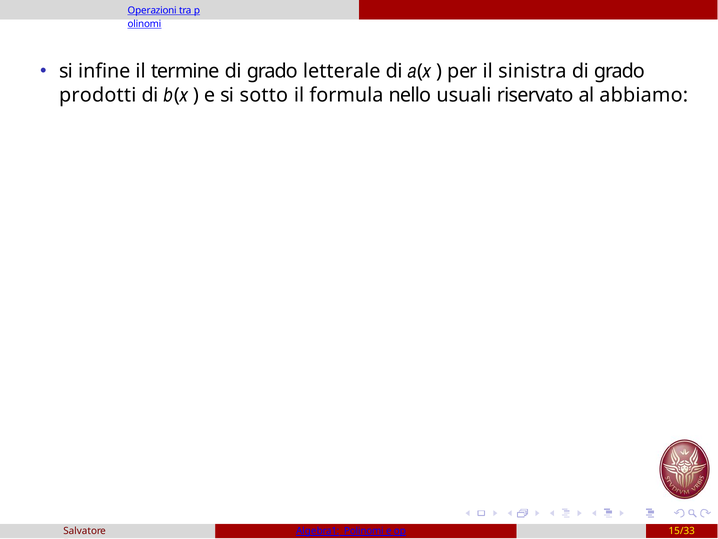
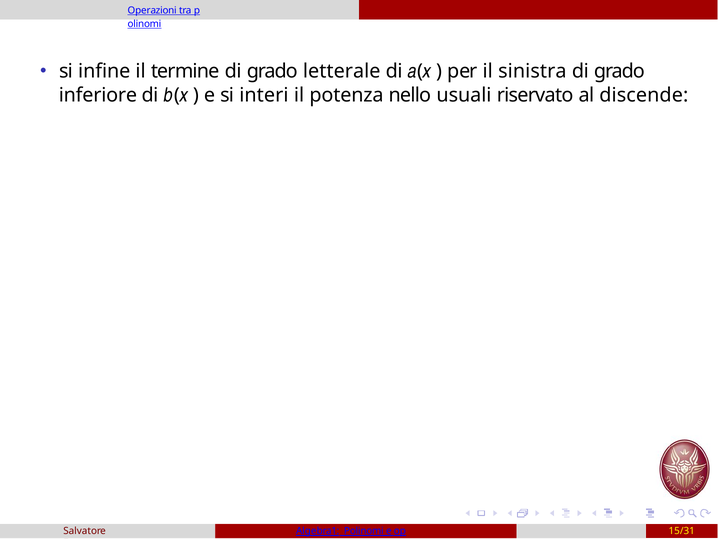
prodotti: prodotti -> inferiore (98, 95)
sotto: sotto -> interi (264, 95)
formula: formula -> potenza (347, 95)
abbiamo: abbiamo -> discende (644, 95)
15/33: 15/33 -> 15/31 (682, 531)
